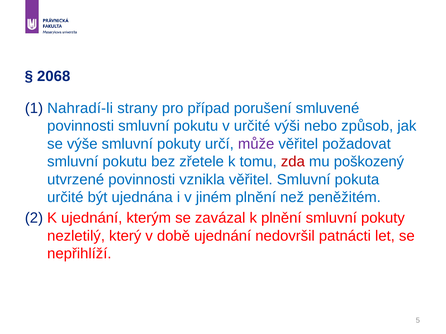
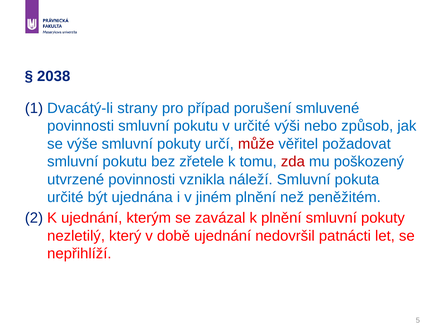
2068: 2068 -> 2038 (54, 76)
Nahradí-li: Nahradí-li -> Dvacátý-li (80, 108)
může colour: purple -> red (256, 144)
vznikla věřitel: věřitel -> náleží (251, 180)
